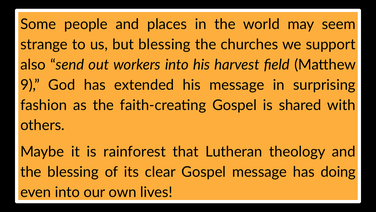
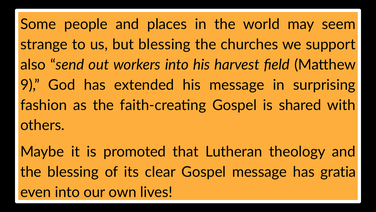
rainforest: rainforest -> promoted (135, 152)
doing: doing -> gratia (338, 172)
